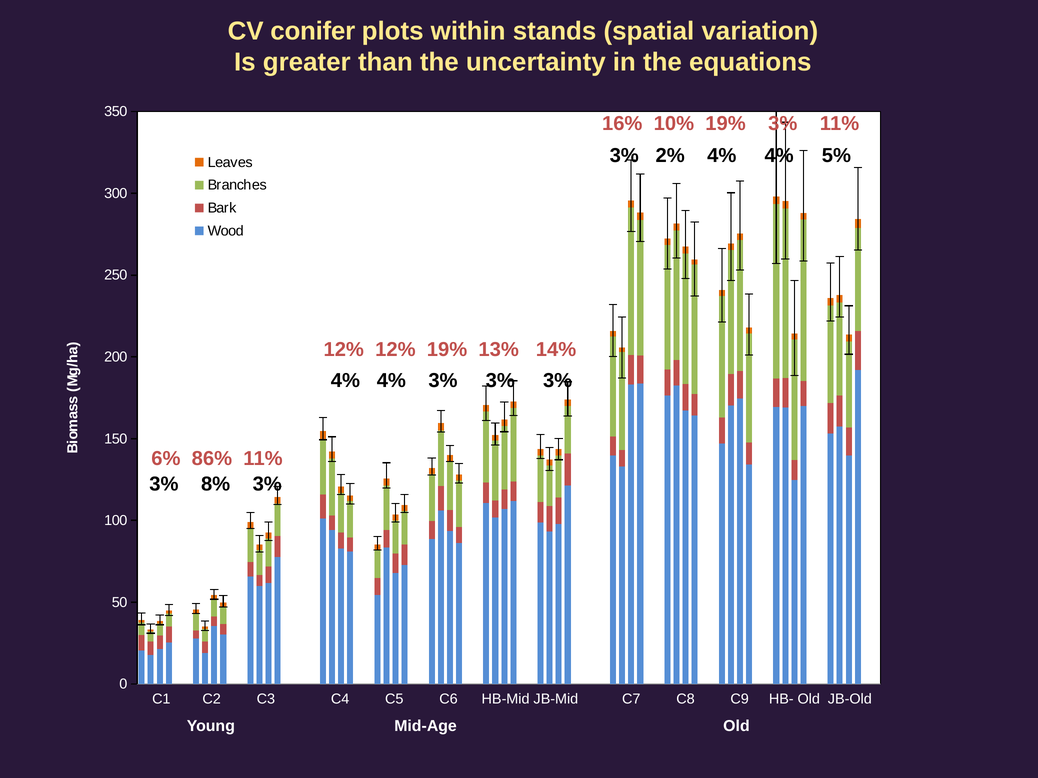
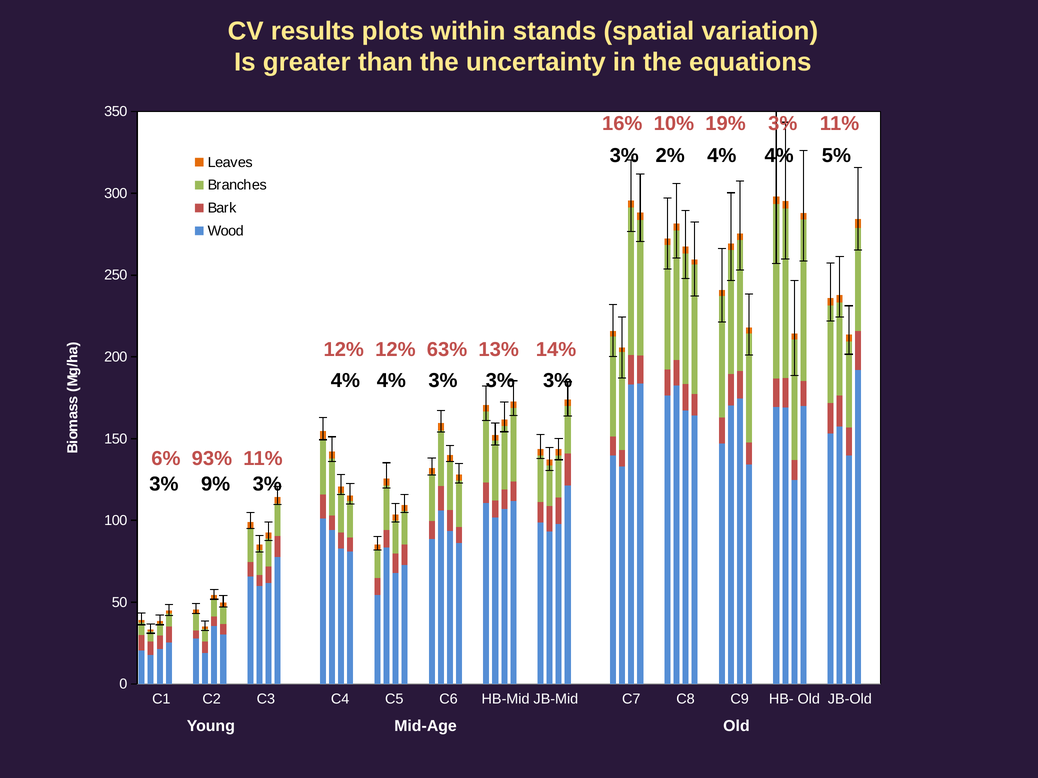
conifer: conifer -> results (313, 31)
12% 19%: 19% -> 63% (447, 350)
86%: 86% -> 93% (212, 459)
8%: 8% -> 9% (216, 484)
